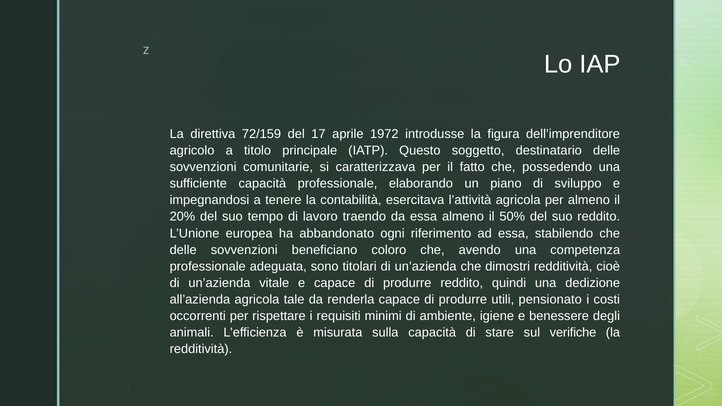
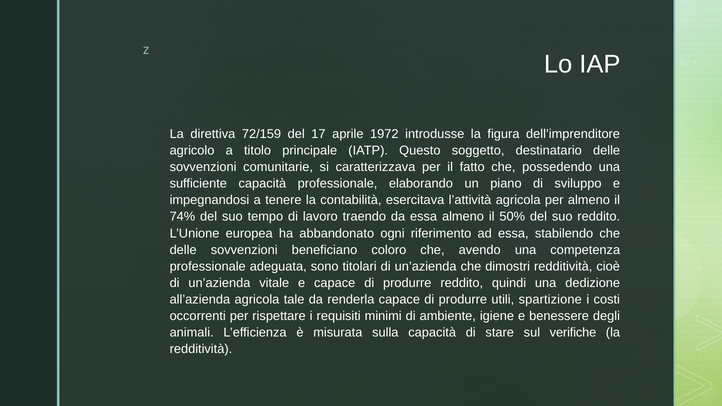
20%: 20% -> 74% (182, 217)
pensionato: pensionato -> spartizione (550, 300)
